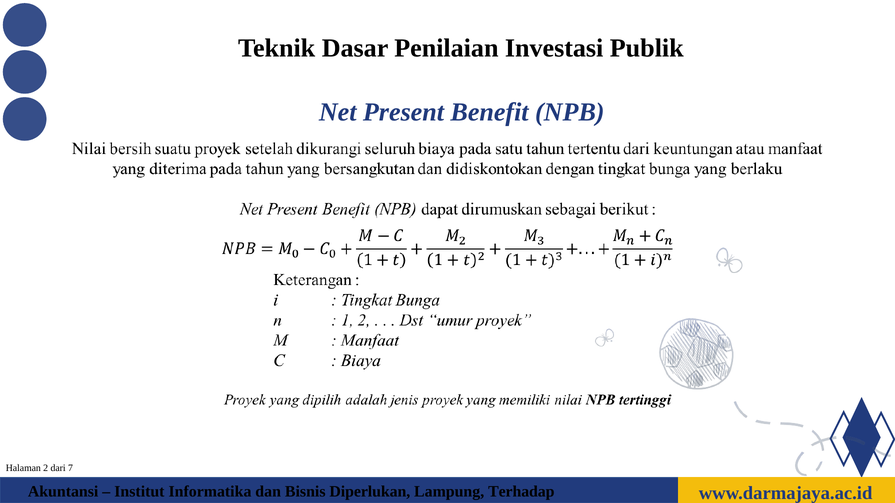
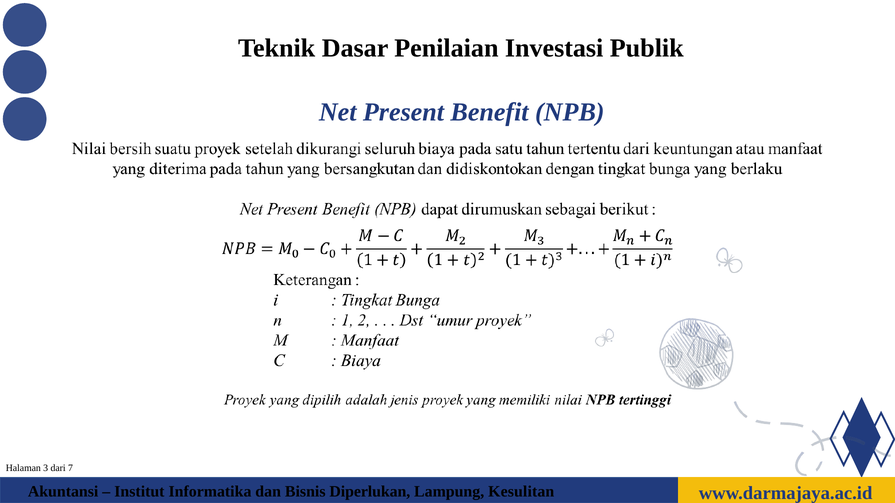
2: 2 -> 3 (46, 468)
Terhadap: Terhadap -> Kesulitan (521, 492)
